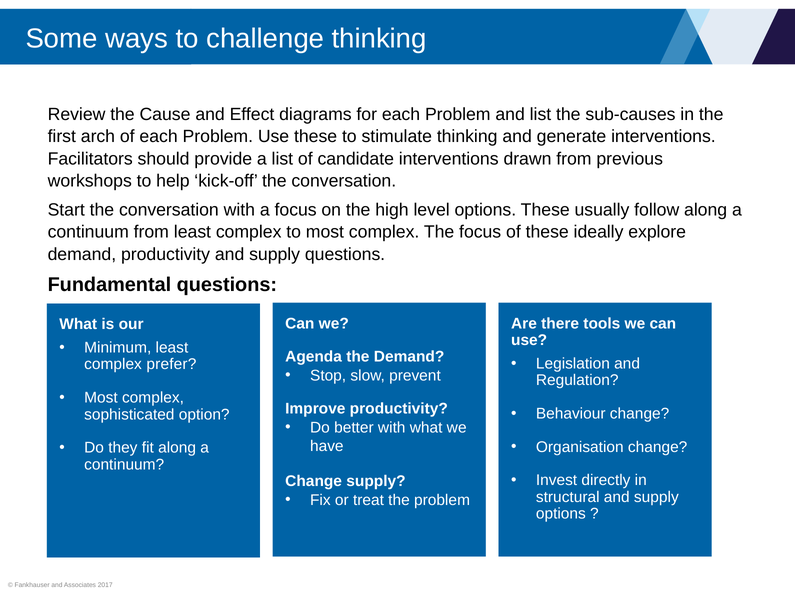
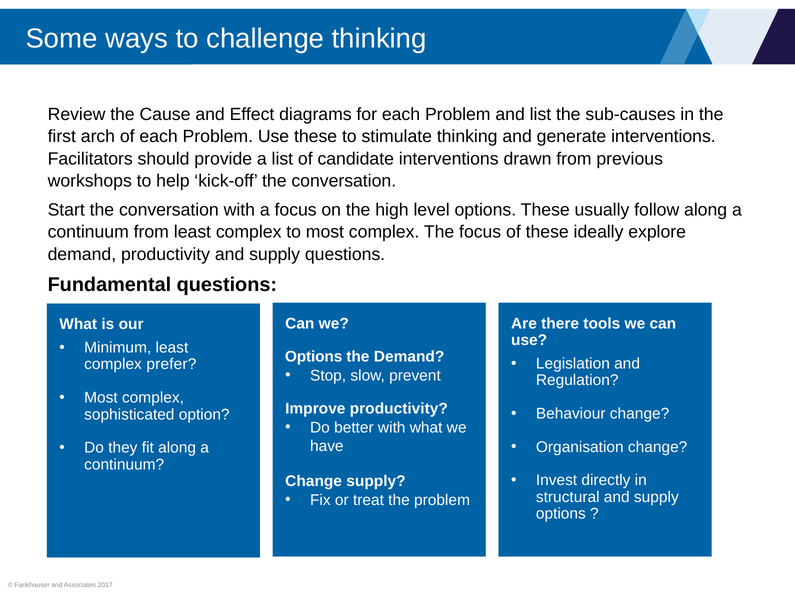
Agenda: Agenda -> Options (314, 357)
